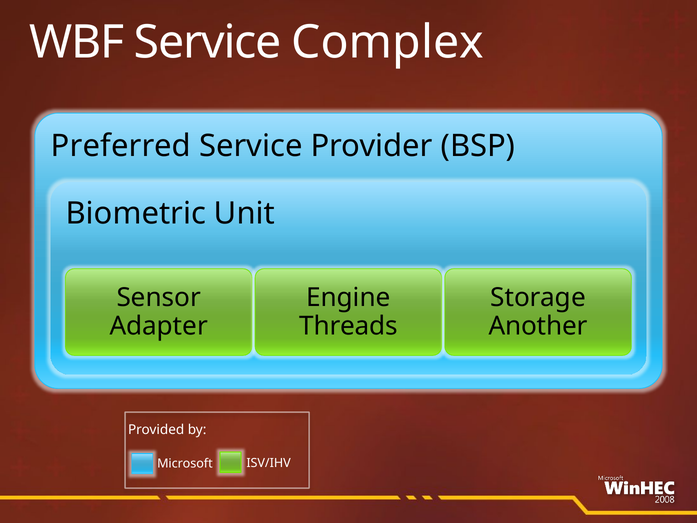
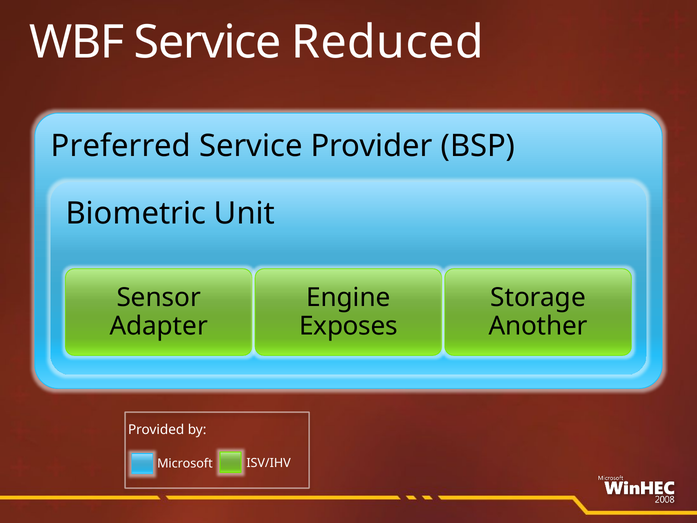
Complex: Complex -> Reduced (387, 42)
Threads: Threads -> Exposes (348, 326)
